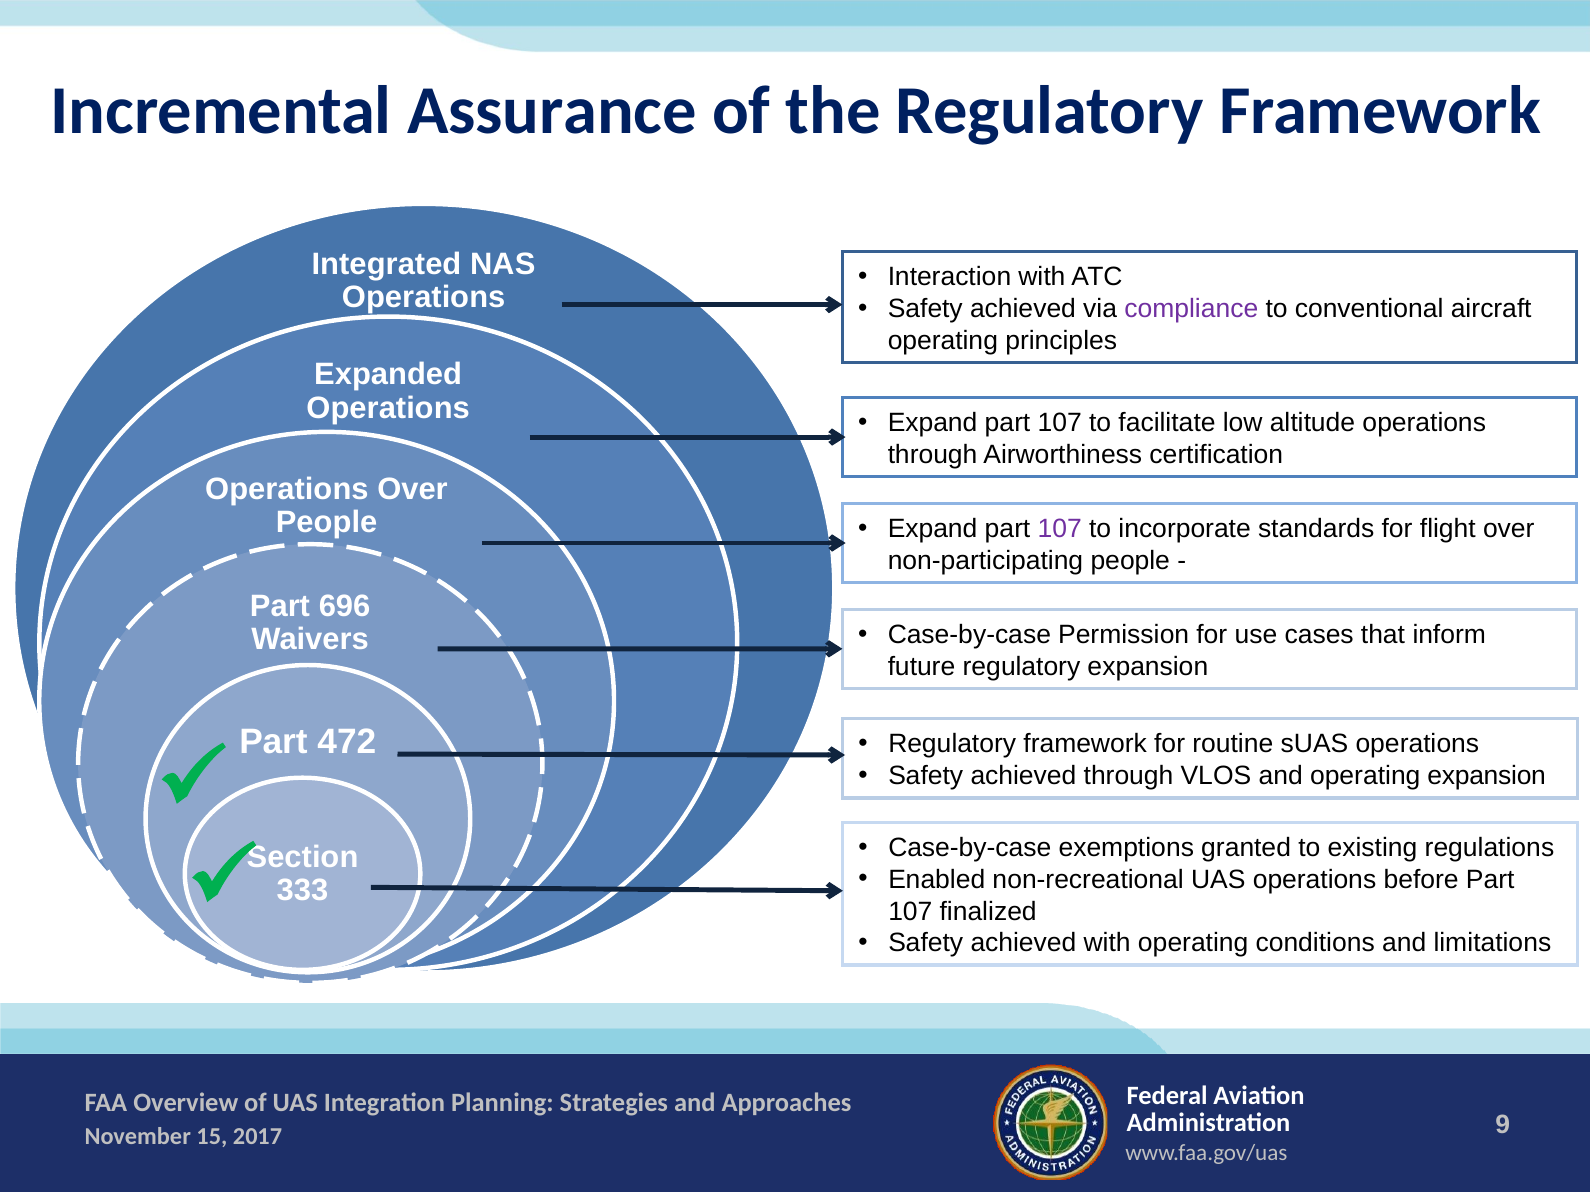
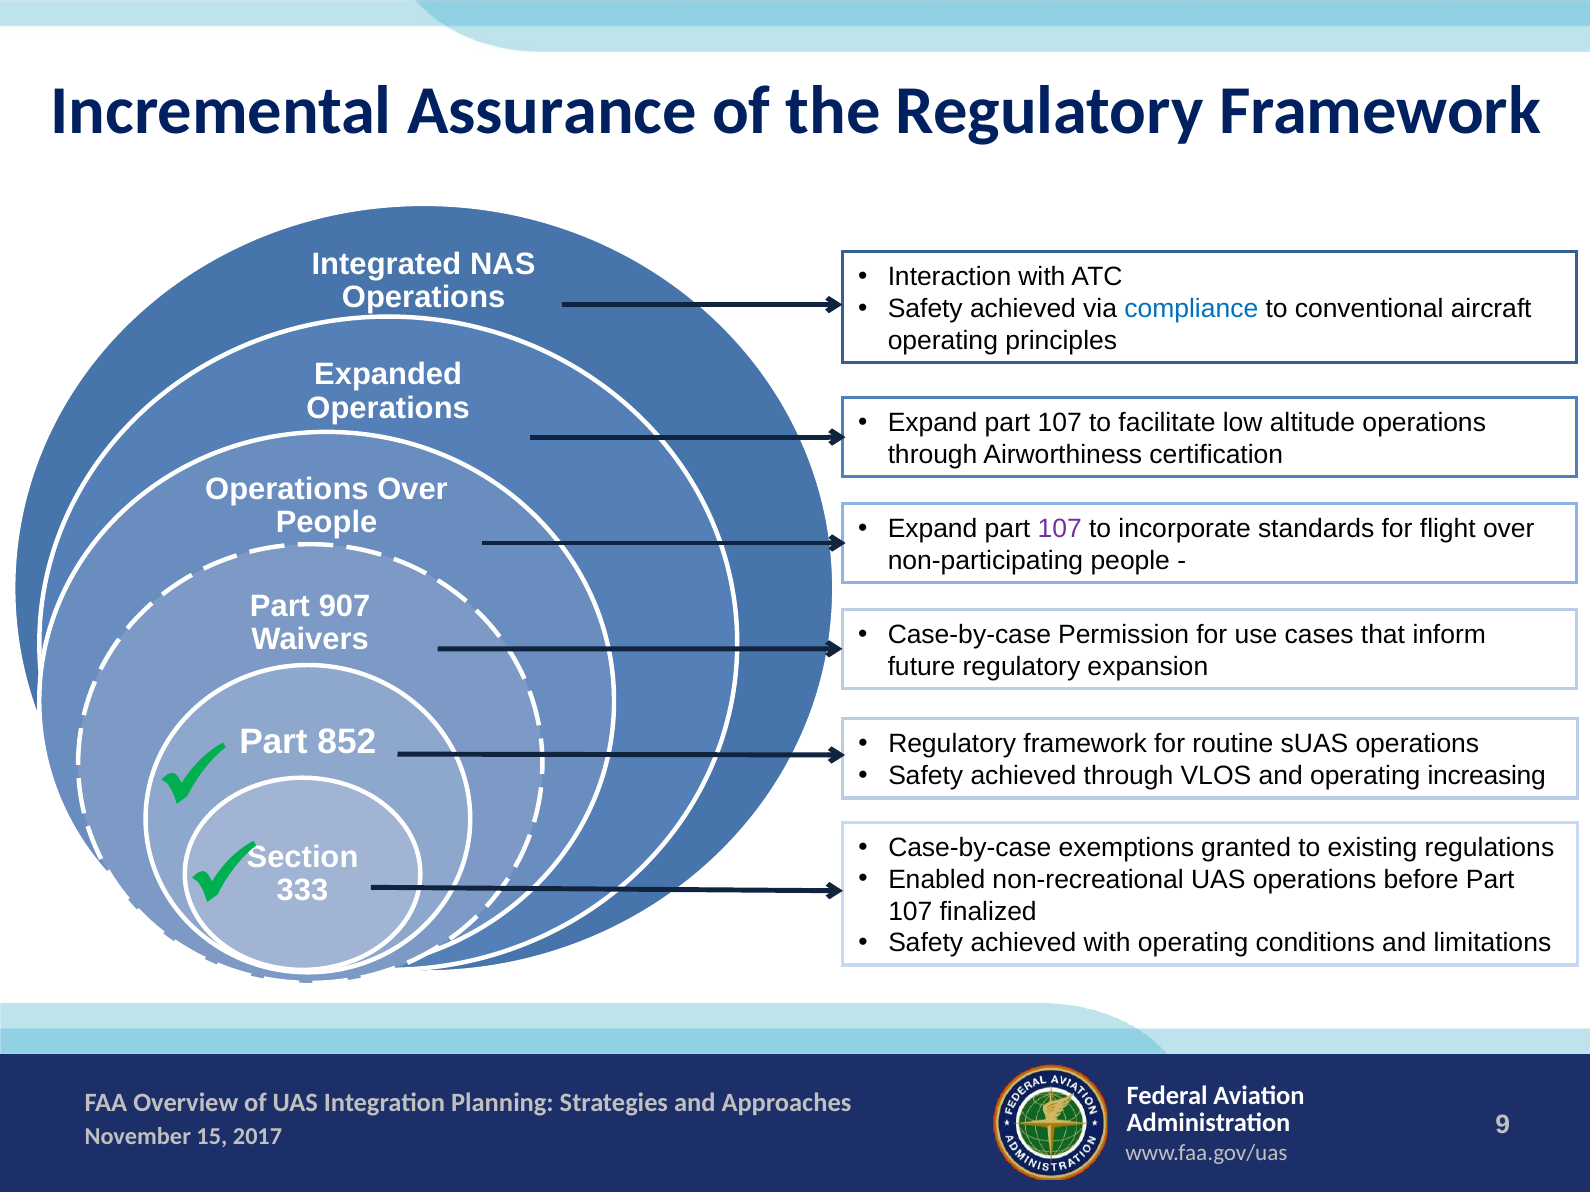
compliance colour: purple -> blue (1191, 309)
696: 696 -> 907 (345, 607)
472: 472 -> 852 (347, 742)
operating expansion: expansion -> increasing (1487, 776)
